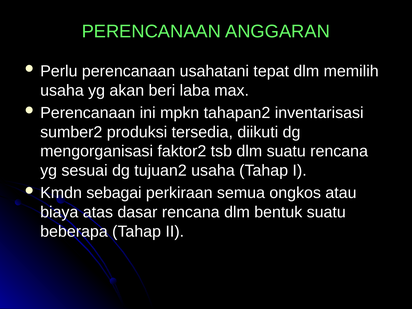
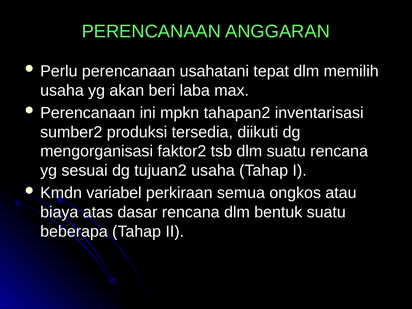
sebagai: sebagai -> variabel (114, 193)
